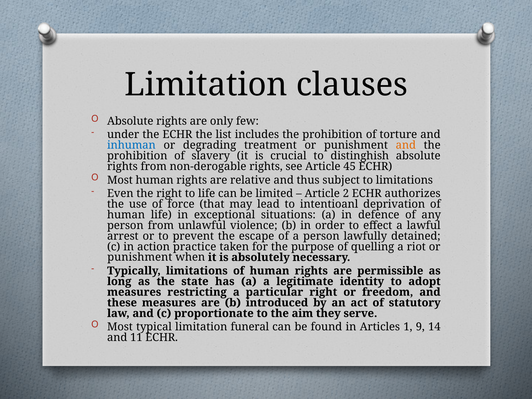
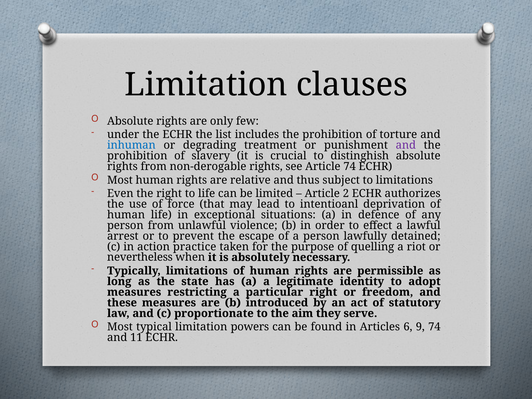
and colour: orange -> purple (406, 145)
Article 45: 45 -> 74 (350, 167)
punishment: punishment -> nevertheless (140, 257)
funeral: funeral -> powers (250, 327)
1: 1 -> 6 (408, 327)
9 14: 14 -> 74 (434, 327)
